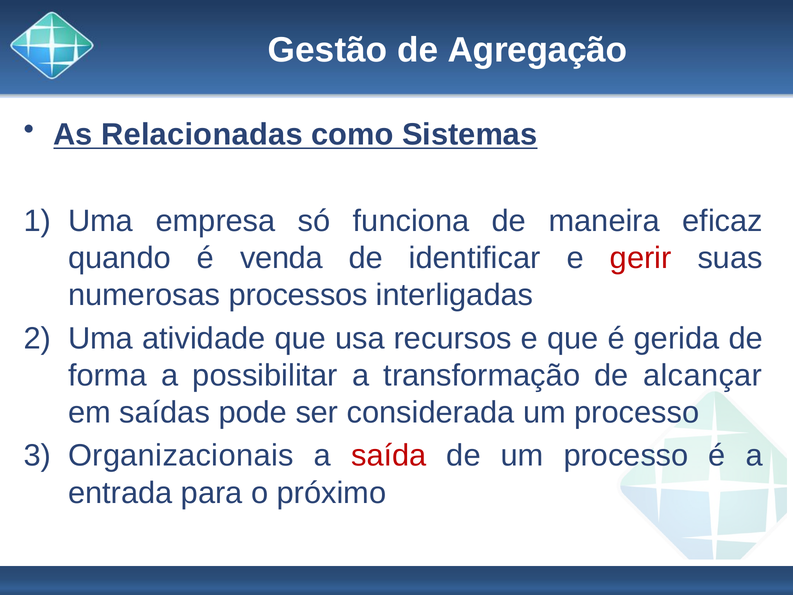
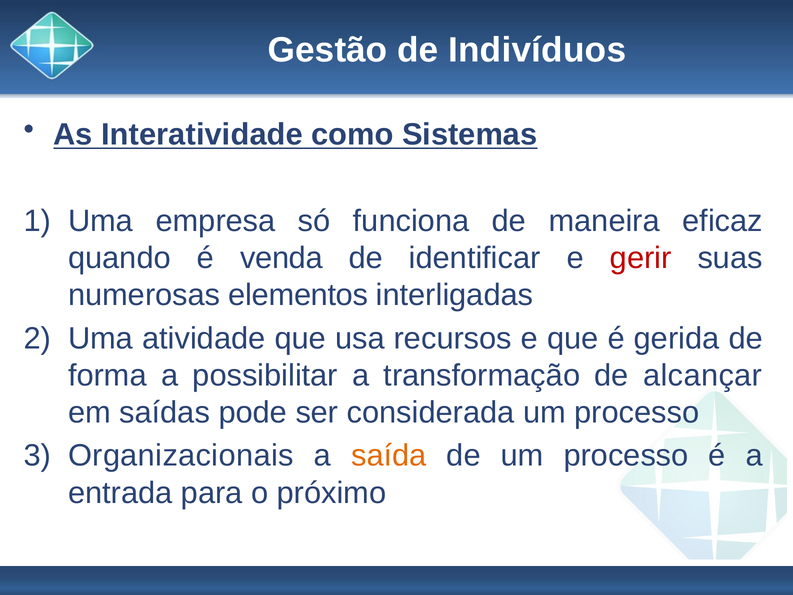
Agregação: Agregação -> Indivíduos (537, 50)
Relacionadas: Relacionadas -> Interatividade (202, 135)
processos: processos -> elementos (298, 295)
saída colour: red -> orange (389, 456)
